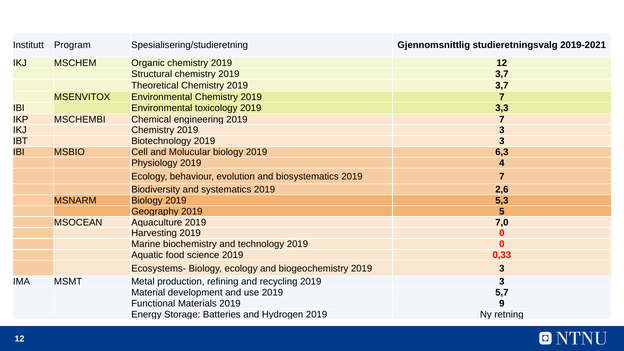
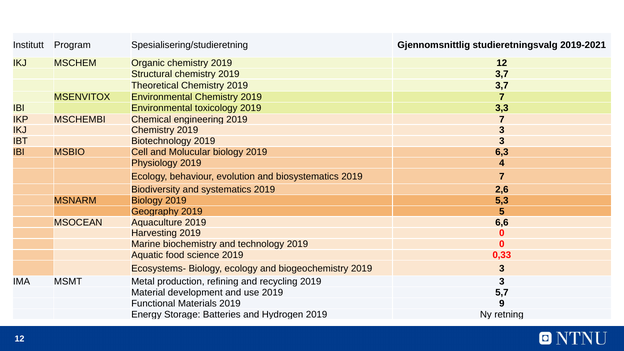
7,0: 7,0 -> 6,6 (502, 222)
